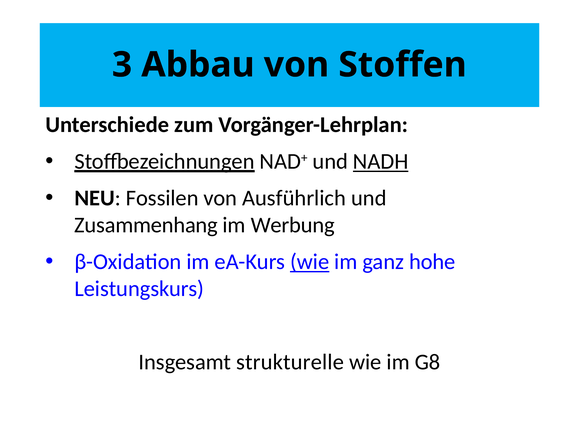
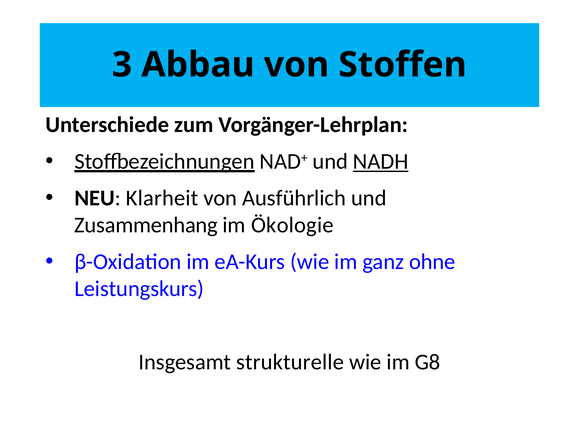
Fossilen: Fossilen -> Klarheit (162, 198)
Werbung: Werbung -> Ökologie (292, 225)
wie underline: present -> none (310, 262)
hohe: hohe -> ohne (432, 262)
